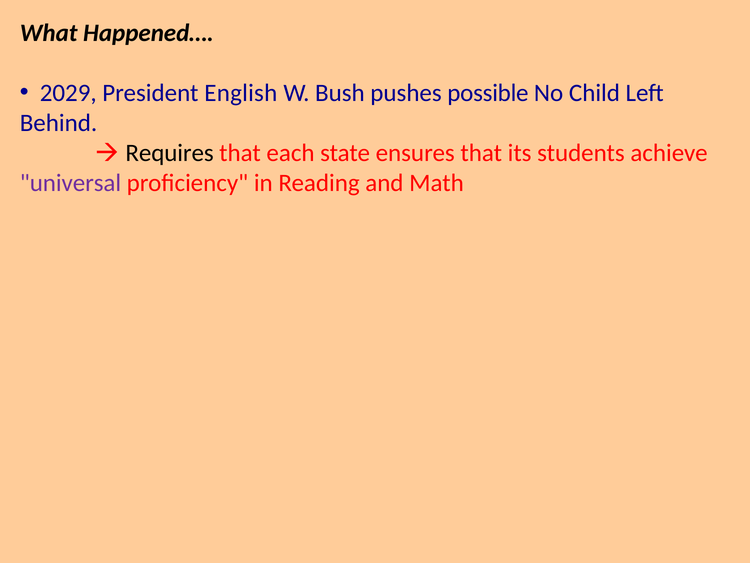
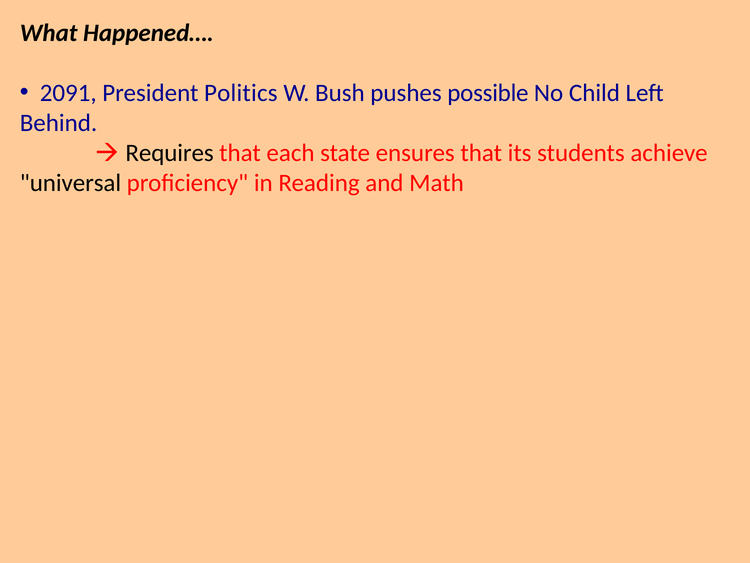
2029: 2029 -> 2091 (68, 93)
English: English -> Politics (241, 93)
universal colour: purple -> black (70, 183)
